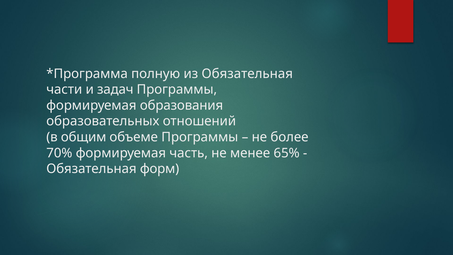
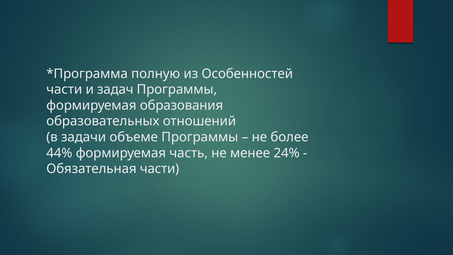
из Обязательная: Обязательная -> Особенностей (247, 74)
общим: общим -> задачи (84, 137)
70%: 70% -> 44% (59, 153)
65%: 65% -> 24% (287, 153)
Обязательная форм: форм -> части (160, 169)
